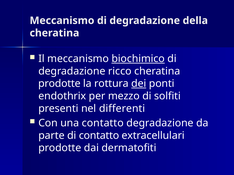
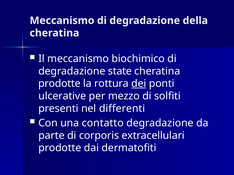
biochimico underline: present -> none (138, 59)
ricco: ricco -> state (120, 71)
endothrix: endothrix -> ulcerative (62, 96)
di contatto: contatto -> corporis (99, 136)
